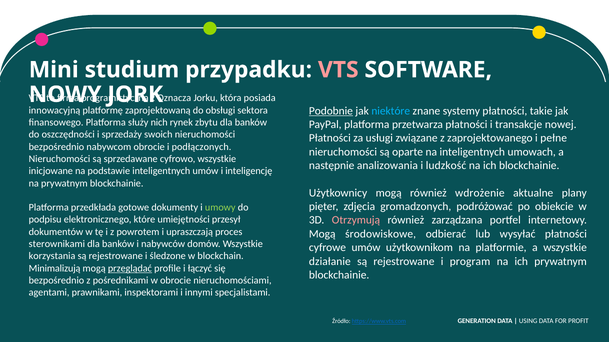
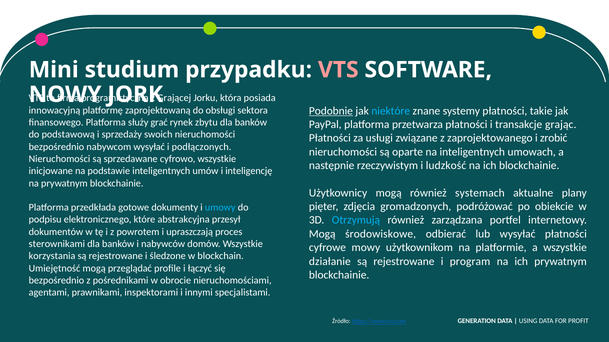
Oznacza: Oznacza -> Grającej (174, 98)
nich: nich -> grać (159, 123)
nowej: nowej -> grając (561, 125)
oszczędności: oszczędności -> podstawową (68, 135)
pełne: pełne -> zrobić (554, 138)
nabywcom obrocie: obrocie -> wysyłać (149, 147)
analizowania: analizowania -> rzeczywistym (387, 166)
wdrożenie: wdrożenie -> systemach (480, 193)
umowy colour: light green -> light blue (220, 208)
umiejętności: umiejętności -> abstrakcyjna (184, 220)
Otrzymują colour: pink -> light blue (356, 221)
cyfrowe umów: umów -> mowy (366, 248)
Minimalizują: Minimalizują -> Umiejętność (55, 269)
przeglądać underline: present -> none (130, 269)
